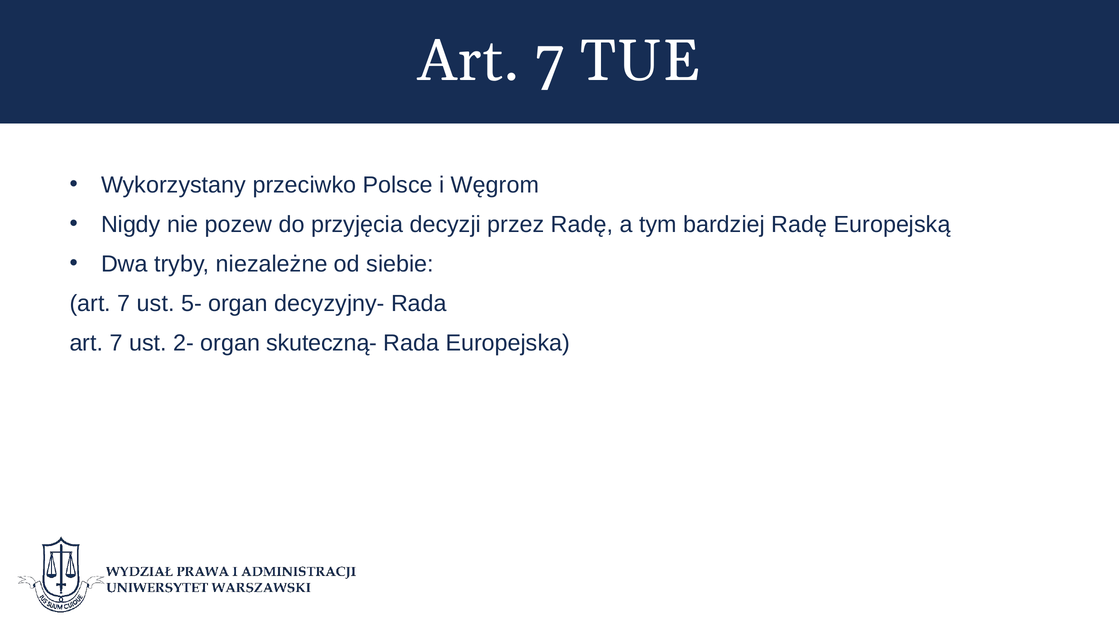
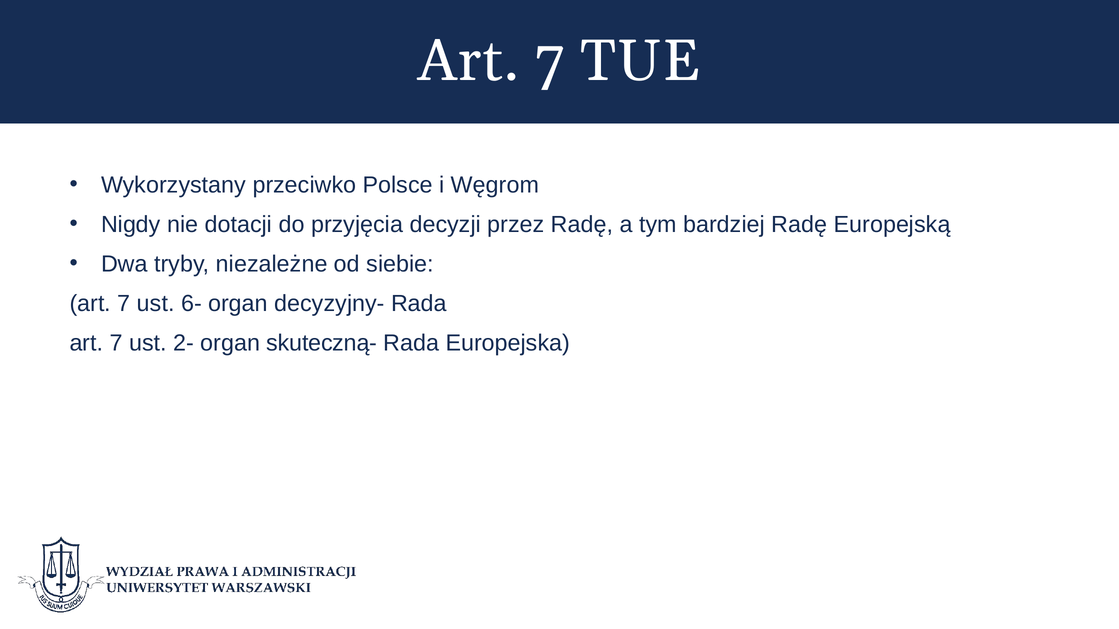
pozew: pozew -> dotacji (238, 225)
5-: 5- -> 6- (191, 304)
